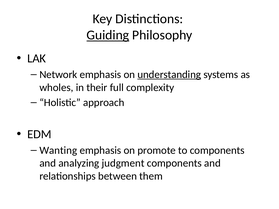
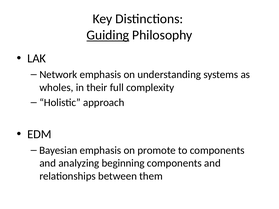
understanding underline: present -> none (169, 75)
Wanting: Wanting -> Bayesian (58, 150)
judgment: judgment -> beginning (123, 163)
